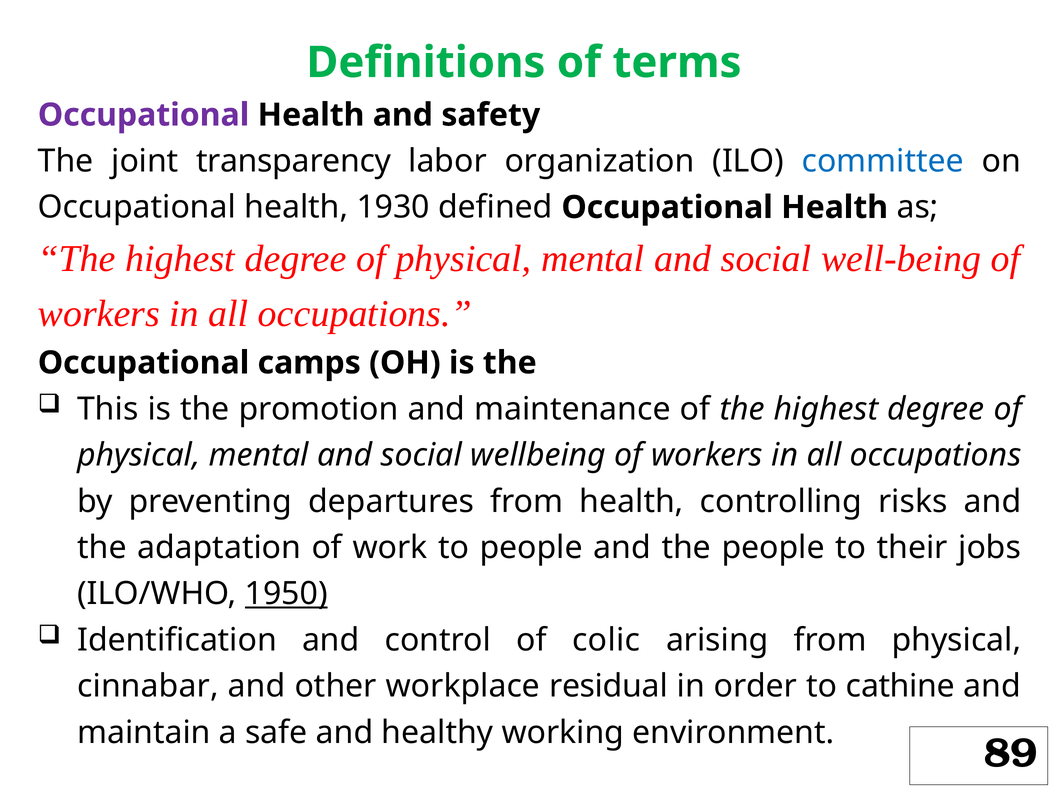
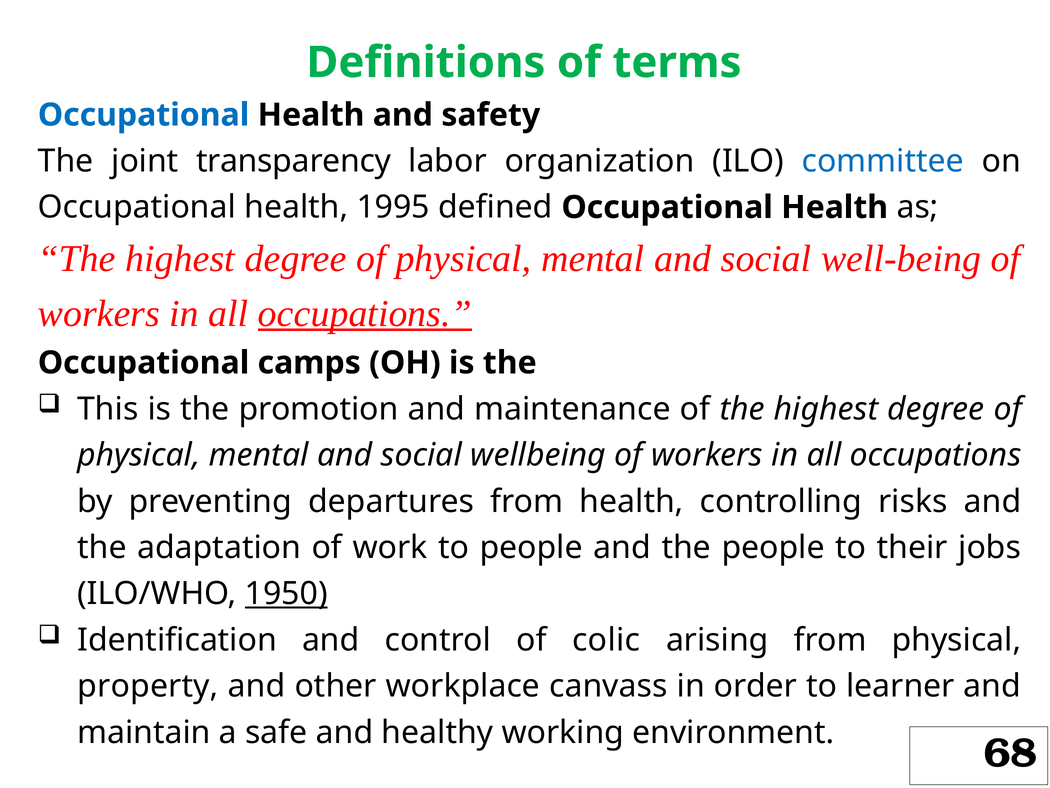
Occupational colour: purple -> blue (144, 115)
1930: 1930 -> 1995 (393, 207)
occupations underline: none -> present (365, 313)
cinnabar: cinnabar -> property (148, 686)
residual: residual -> canvass (608, 686)
cathine: cathine -> learner (900, 686)
89: 89 -> 68 (1010, 753)
